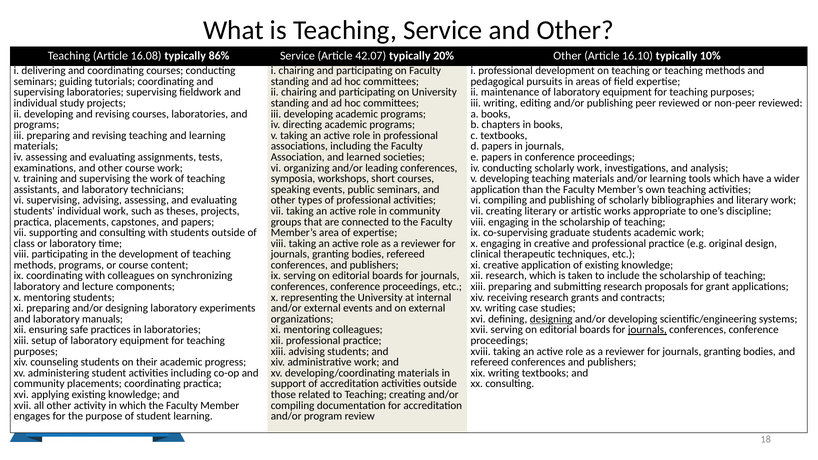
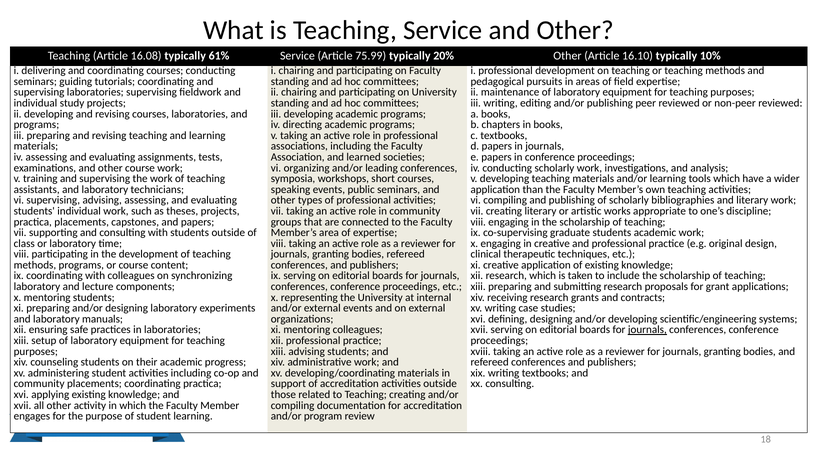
86%: 86% -> 61% (219, 56)
42.07: 42.07 -> 75.99 (371, 56)
designing underline: present -> none (551, 319)
